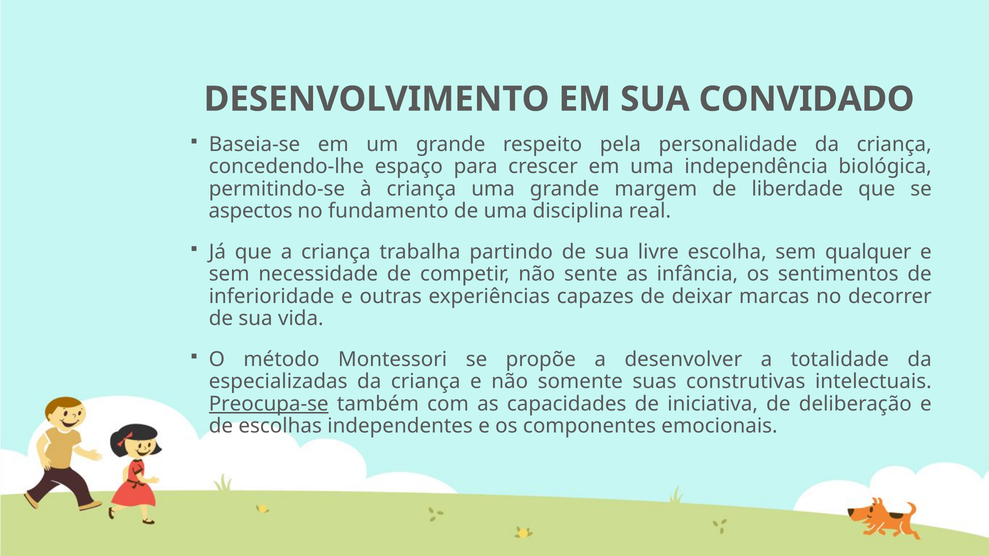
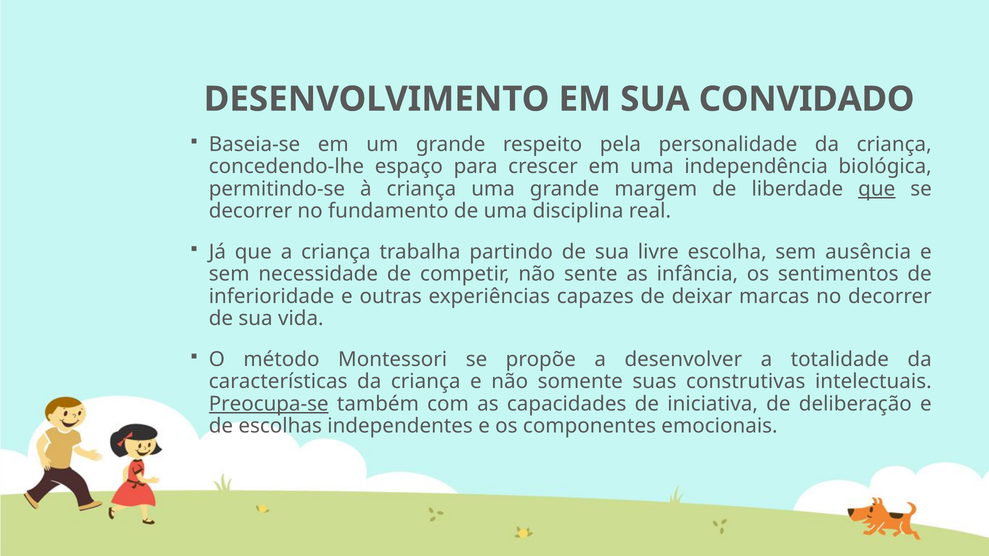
que underline: none -> present (877, 189)
aspectos: aspectos -> decorrer (250, 211)
qualquer: qualquer -> ausência (868, 252)
especializadas: especializadas -> características (278, 382)
